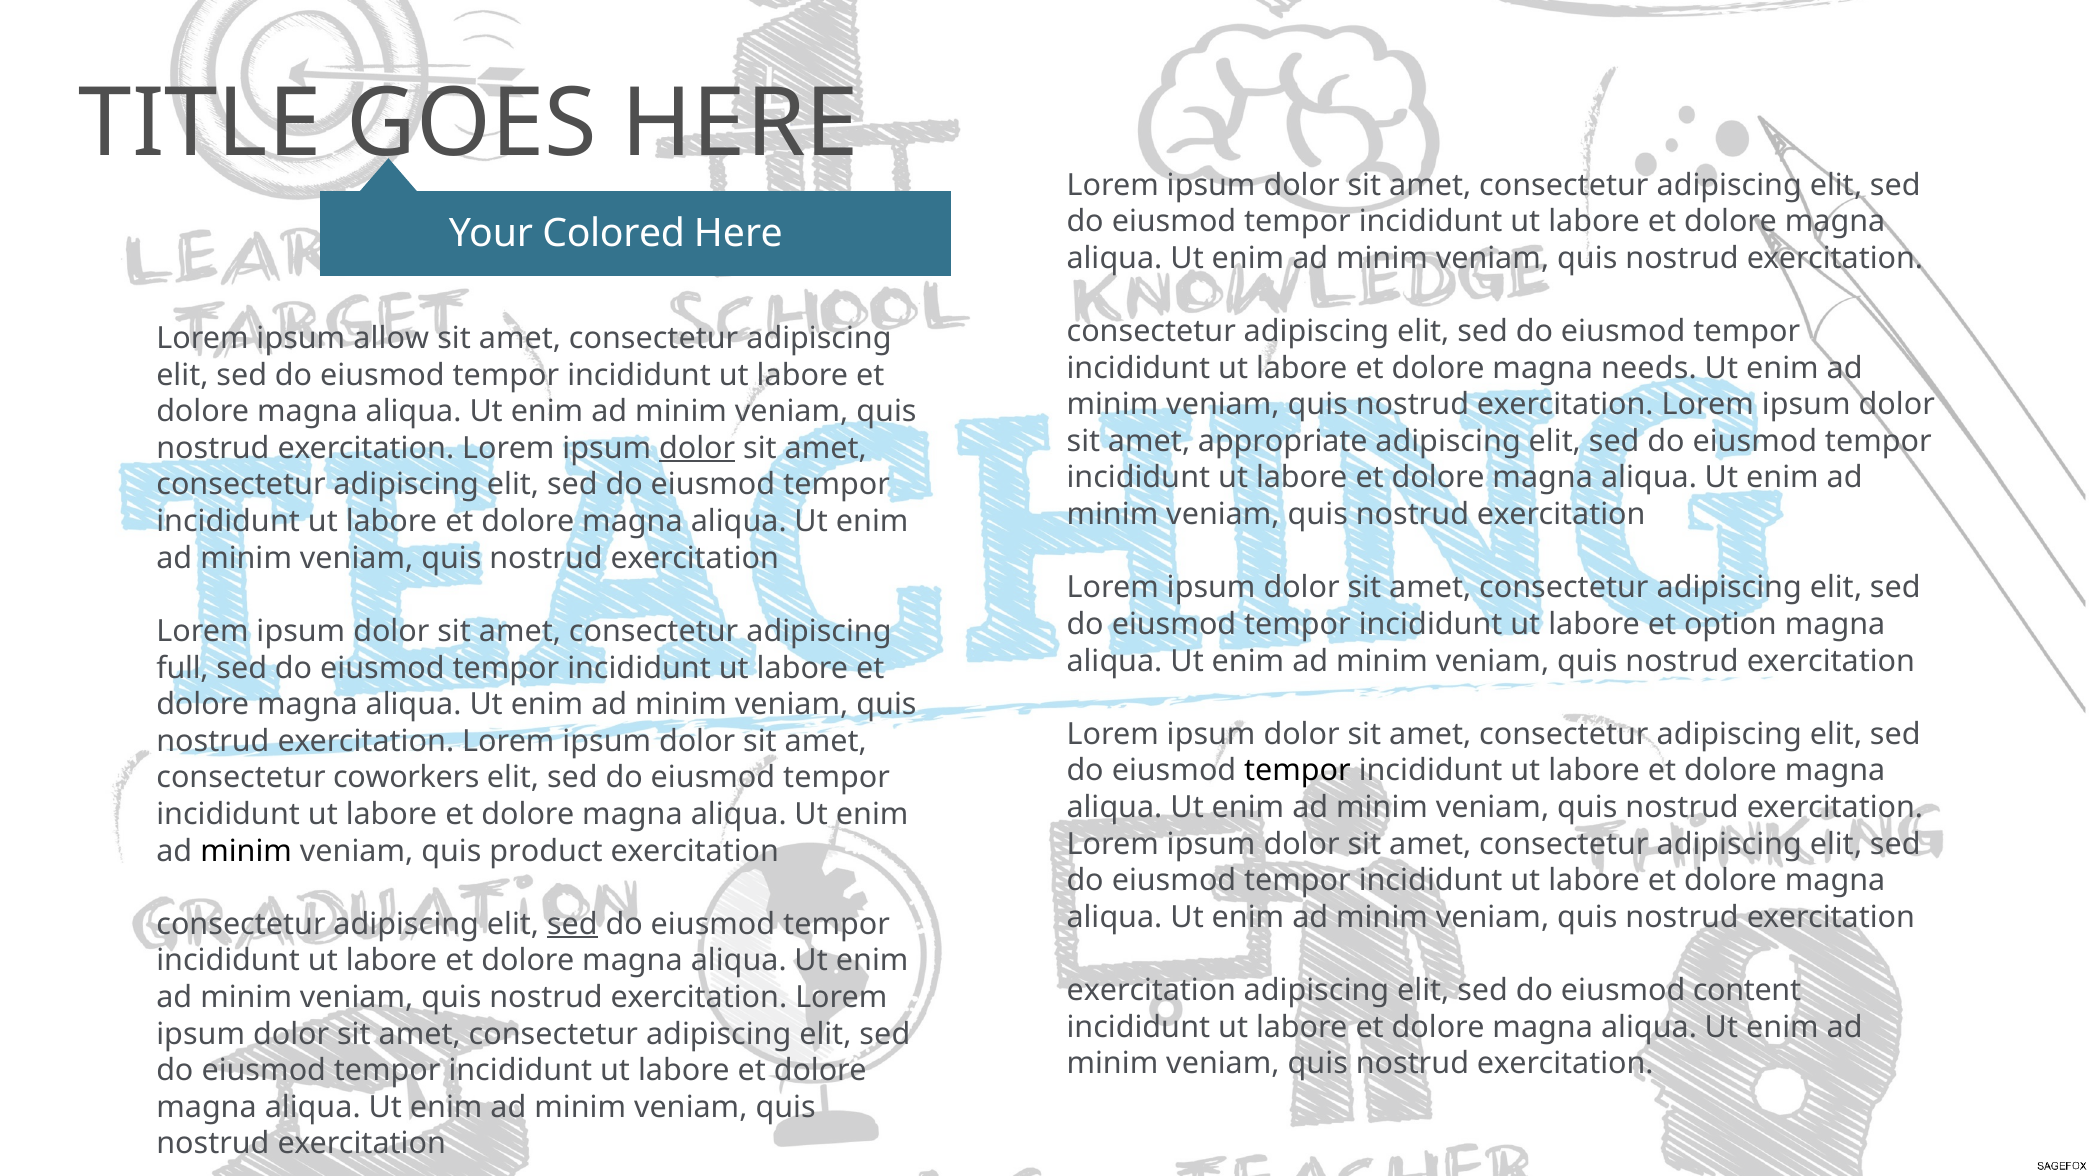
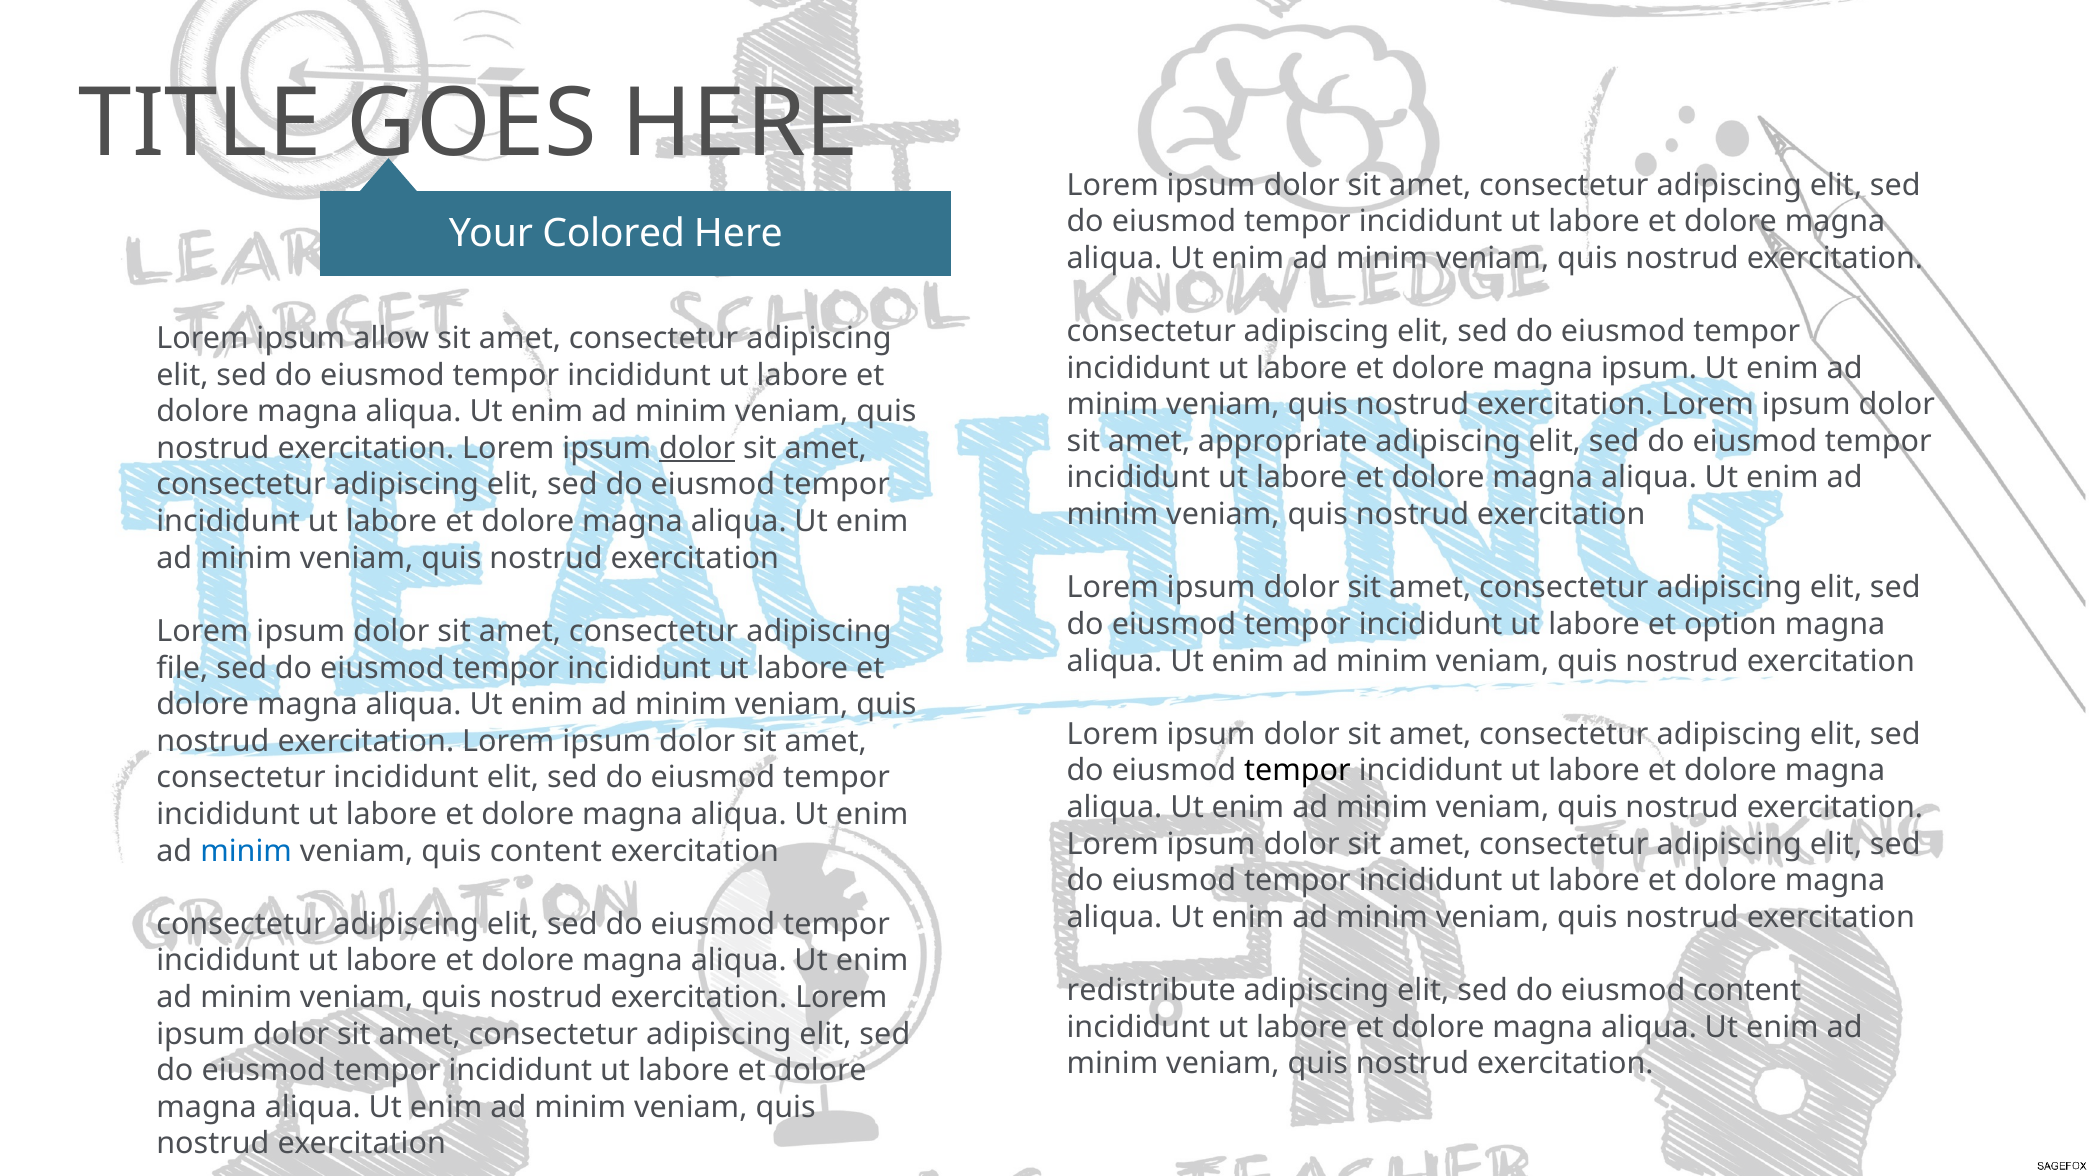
magna needs: needs -> ipsum (1649, 368)
full: full -> file (182, 668)
consectetur coworkers: coworkers -> incididunt (406, 778)
minim colour: black -> blue (246, 851)
quis product: product -> content (546, 851)
sed underline: present -> none (572, 924)
exercitation: exercitation -> redistribute (1151, 991)
